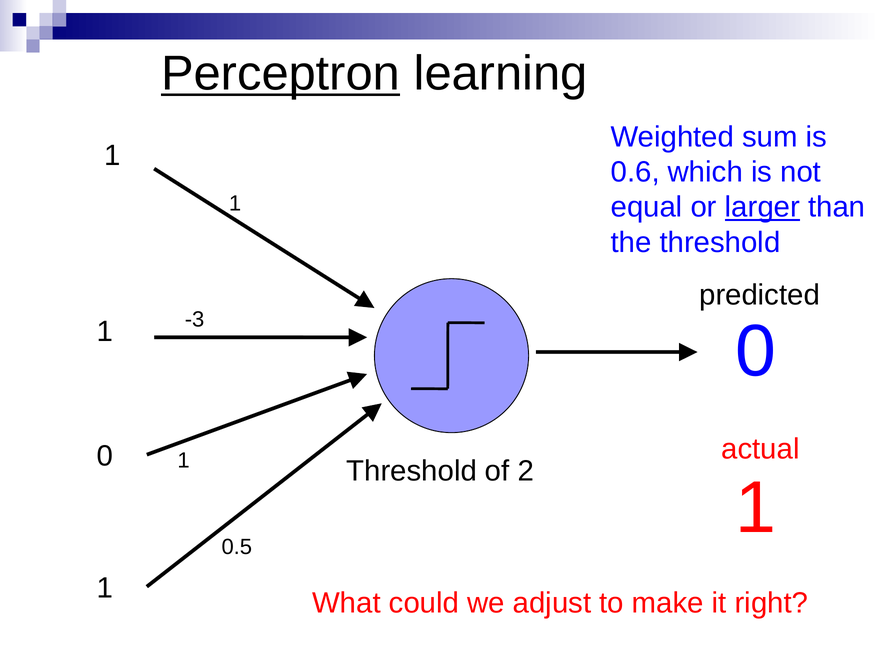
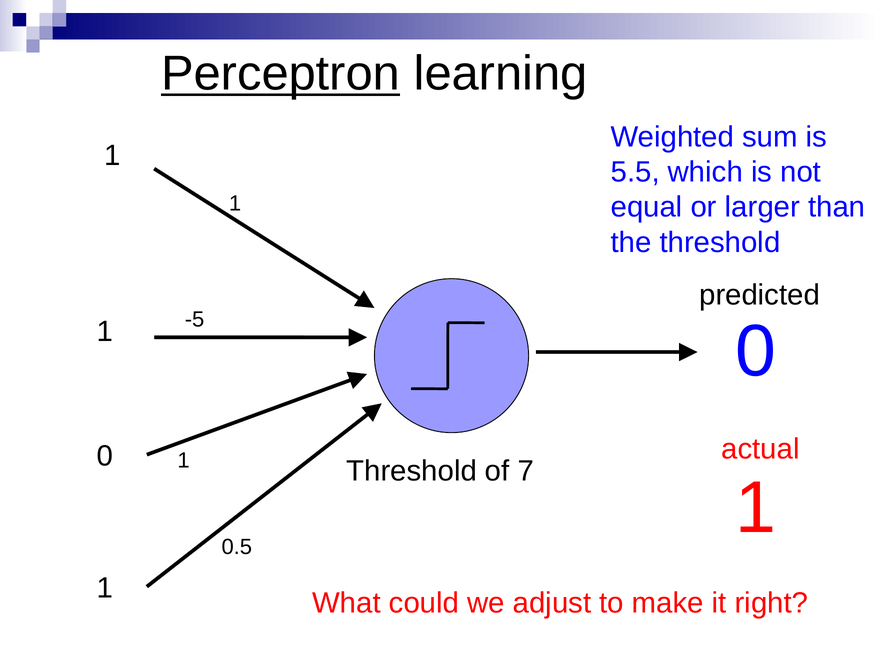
0.6: 0.6 -> 5.5 (635, 172)
larger underline: present -> none (762, 208)
-3: -3 -> -5 (195, 320)
2: 2 -> 7 (526, 471)
